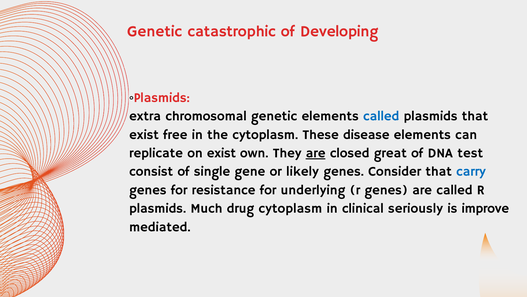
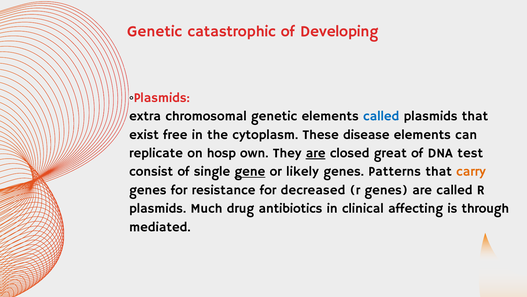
on exist: exist -> hosp (221, 153)
gene underline: none -> present (250, 171)
Consider: Consider -> Patterns (395, 171)
carry colour: blue -> orange (471, 171)
underlying: underlying -> decreased (313, 190)
drug cytoplasm: cytoplasm -> antibiotics (290, 208)
seriously: seriously -> affecting (416, 208)
improve: improve -> through (485, 208)
